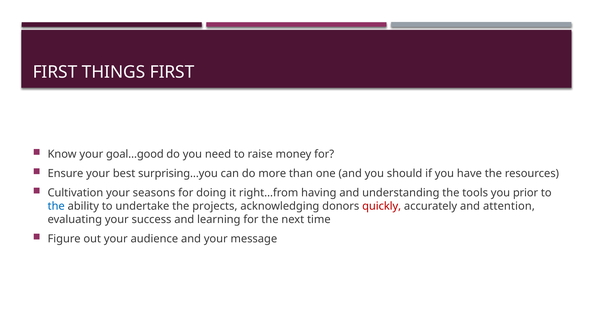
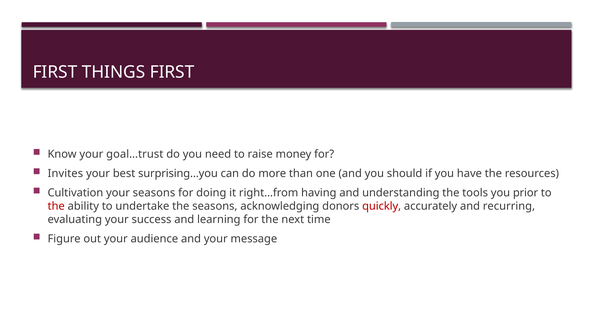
goal…good: goal…good -> goal…trust (135, 154)
Ensure: Ensure -> Invites (65, 173)
the colour: blue -> red (56, 206)
the projects: projects -> seasons (215, 206)
attention: attention -> recurring (509, 206)
